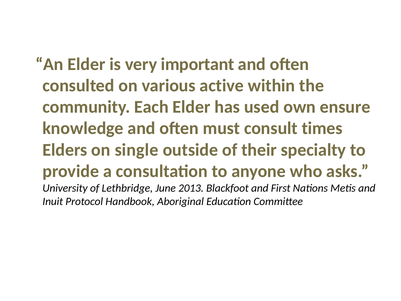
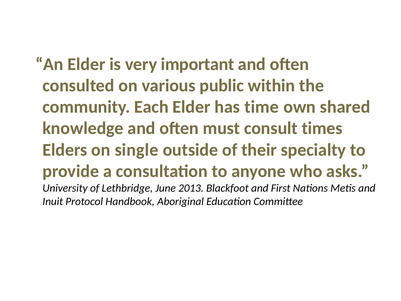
active: active -> public (222, 85)
used: used -> time (262, 107)
ensure: ensure -> shared (345, 107)
